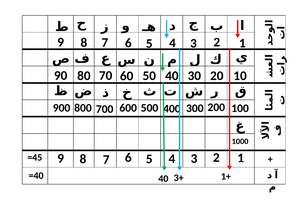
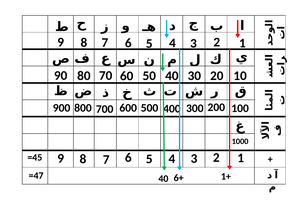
=40: =40 -> =47 (36, 176)
3+: 3+ -> 6+ (179, 178)
